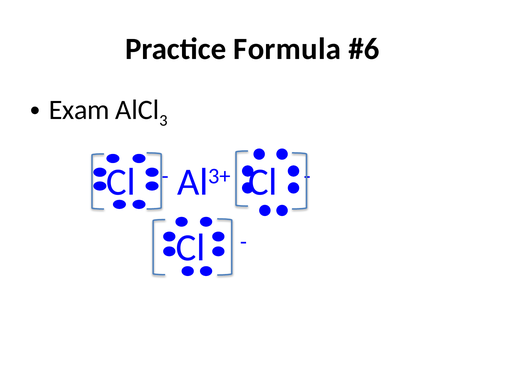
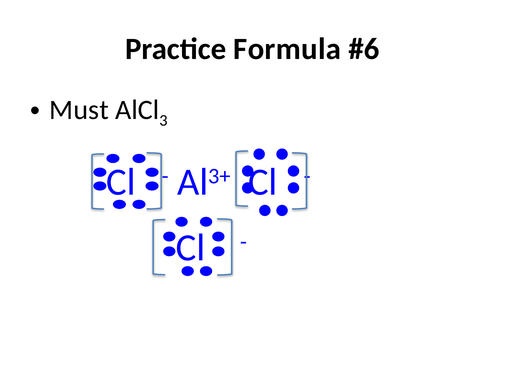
Exam: Exam -> Must (79, 110)
